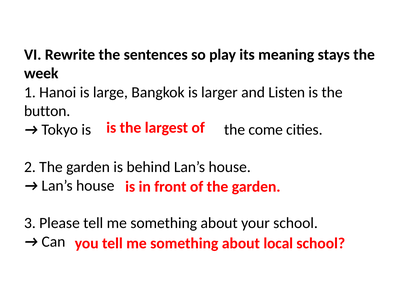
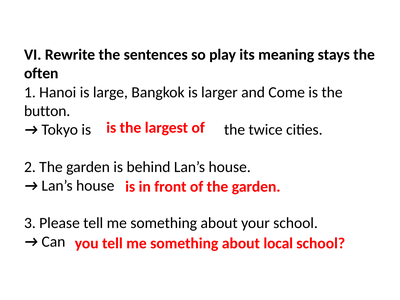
week: week -> often (41, 74)
Listen: Listen -> Come (287, 92)
come: come -> twice (266, 130)
